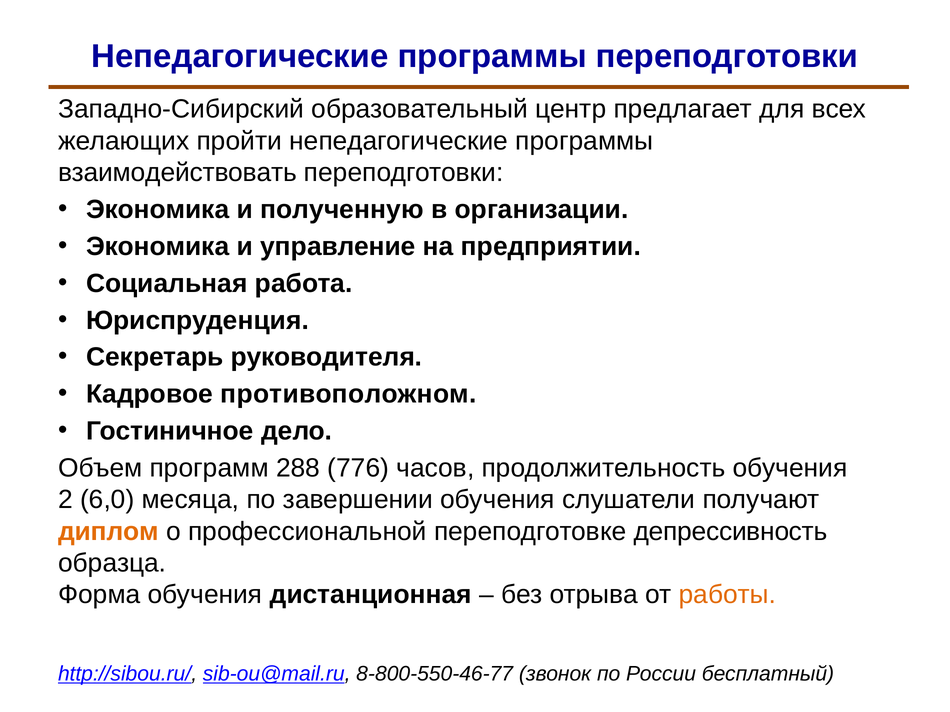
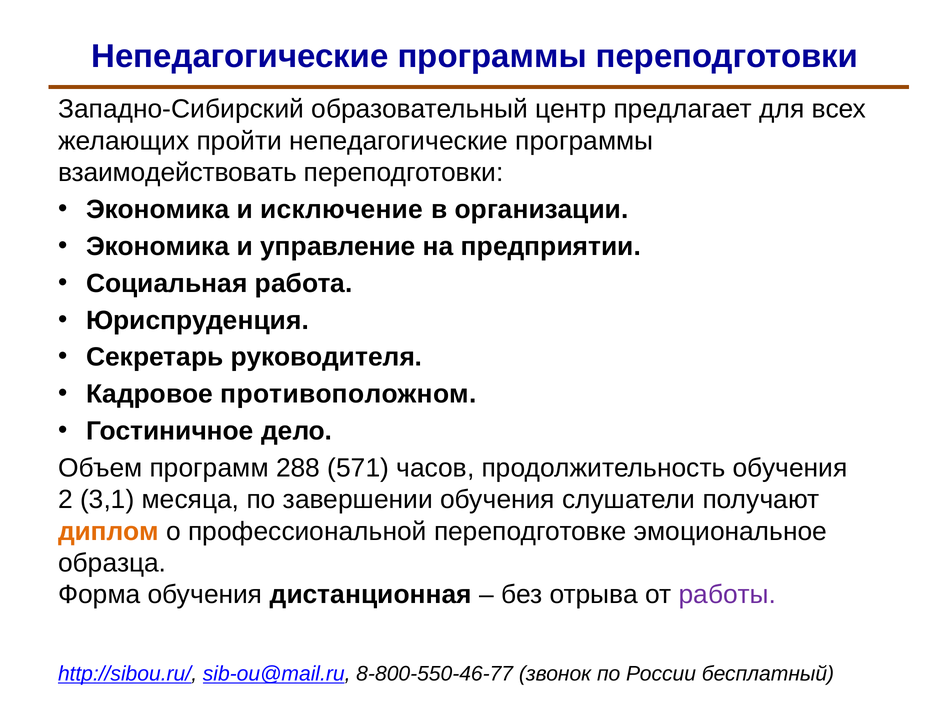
полученную: полученную -> исключение (342, 210)
776: 776 -> 571 (358, 468)
6,0: 6,0 -> 3,1 (107, 500)
депрессивность: депрессивность -> эмоциональное (730, 532)
работы colour: orange -> purple (727, 595)
